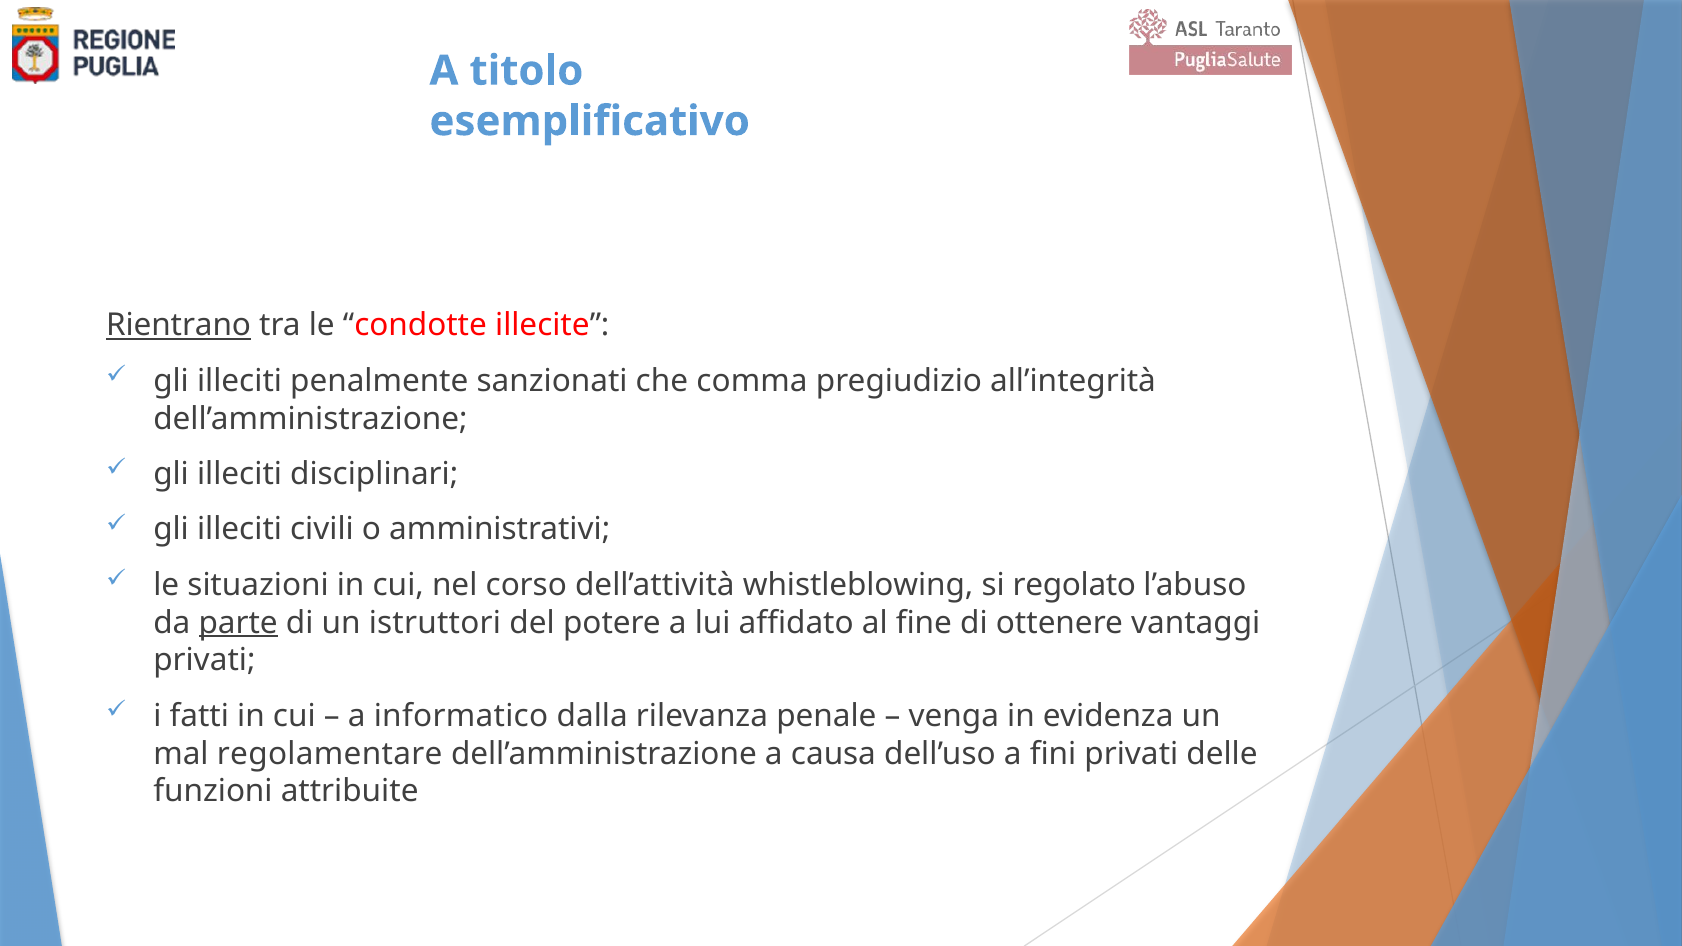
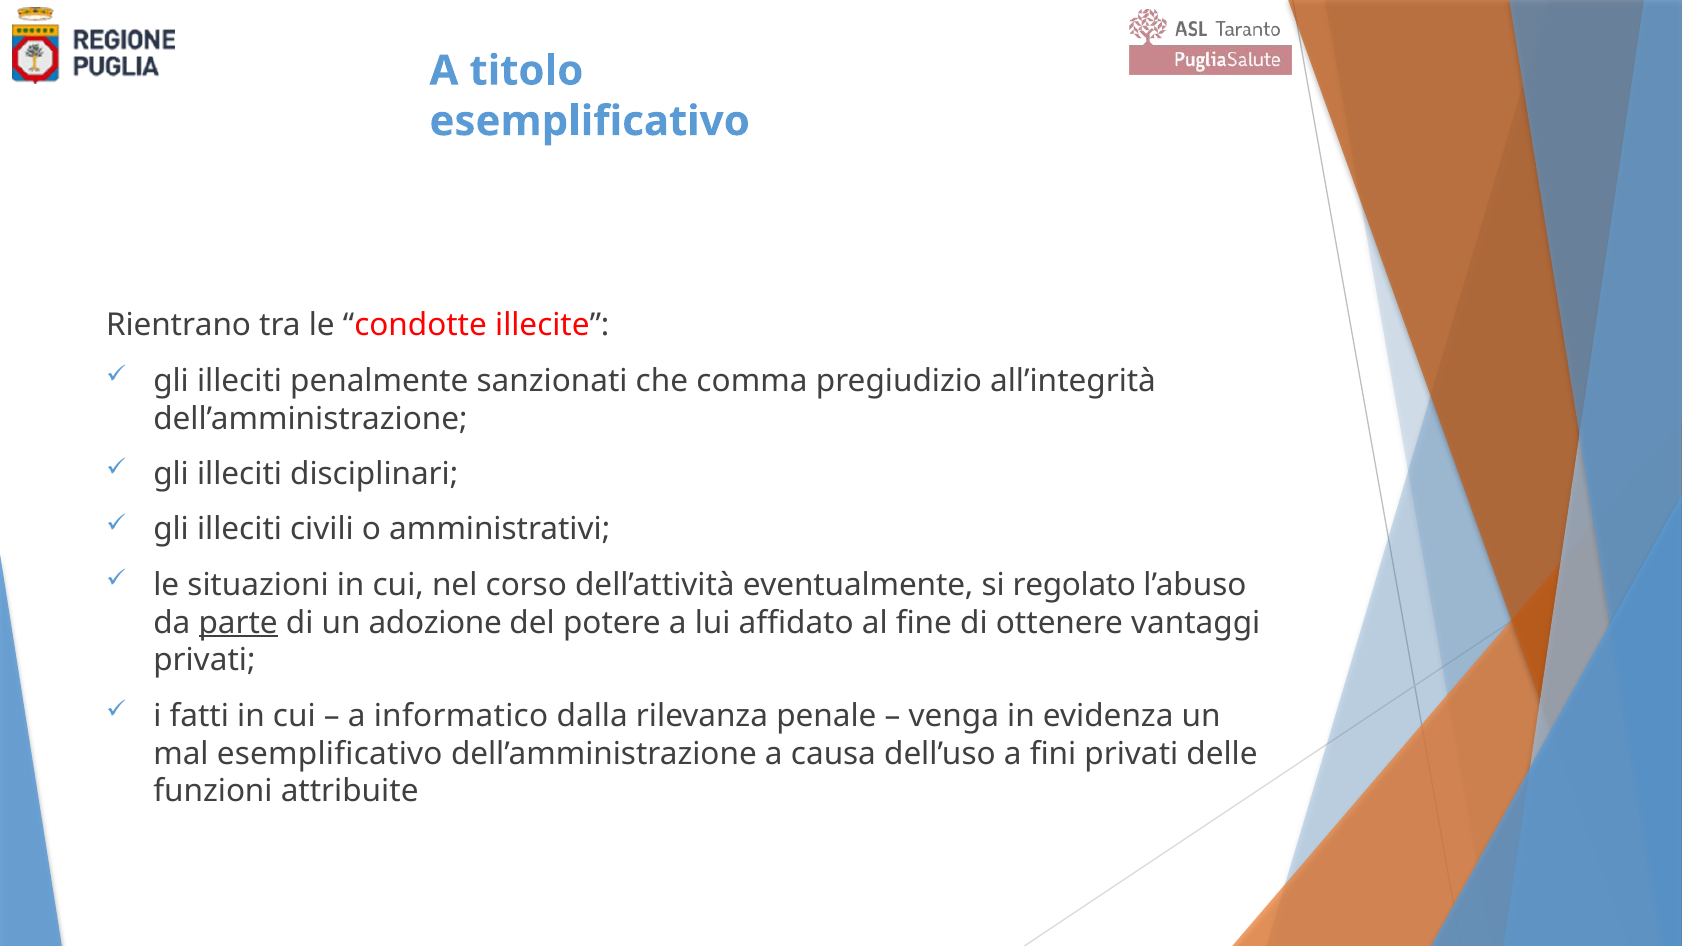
Rientrano underline: present -> none (179, 326)
whistleblowing: whistleblowing -> eventualmente (858, 585)
istruttori: istruttori -> adozione (435, 623)
mal regolamentare: regolamentare -> esemplificativo (330, 754)
